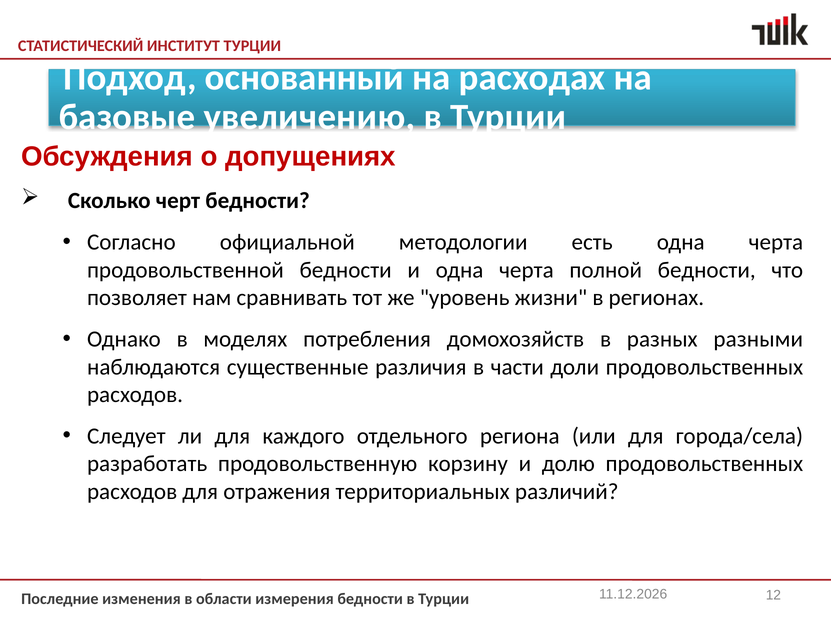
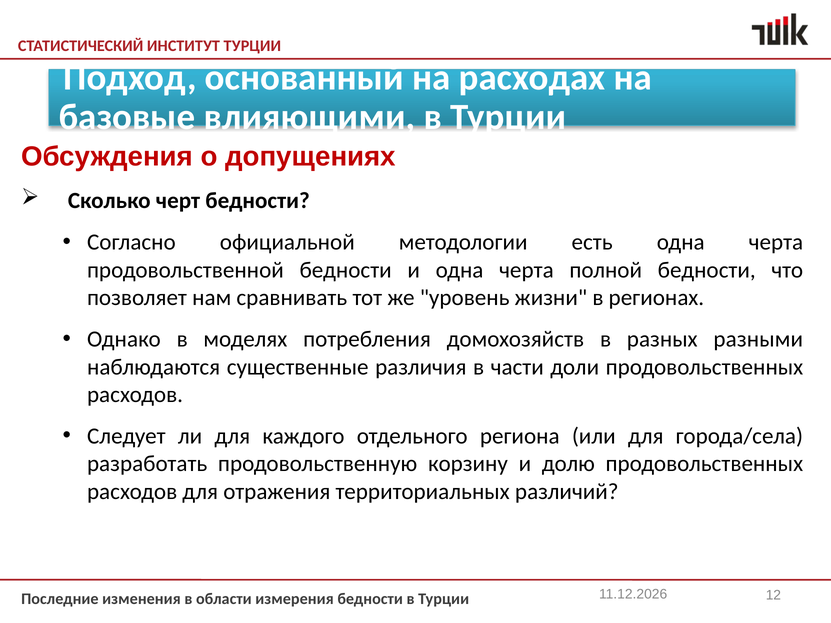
увеличению: увеличению -> влияющими (309, 117)
